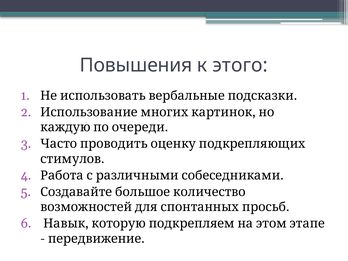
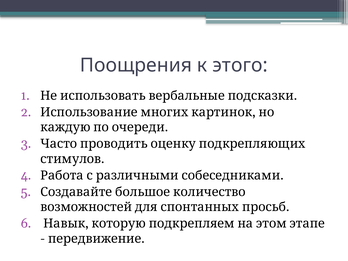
Повышения: Повышения -> Поощрения (136, 65)
